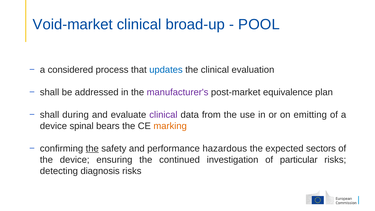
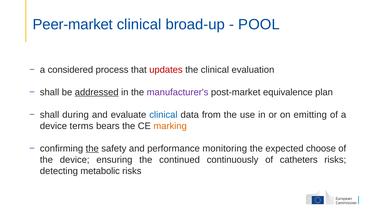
Void-market: Void-market -> Peer-market (73, 24)
updates colour: blue -> red (166, 70)
addressed underline: none -> present (97, 92)
clinical colour: purple -> blue (163, 115)
spinal: spinal -> terms (82, 126)
hazardous: hazardous -> monitoring (225, 149)
sectors: sectors -> choose (321, 149)
investigation: investigation -> continuously (233, 160)
particular: particular -> catheters (299, 160)
diagnosis: diagnosis -> metabolic (100, 171)
